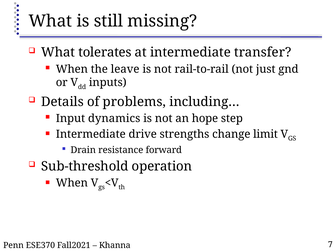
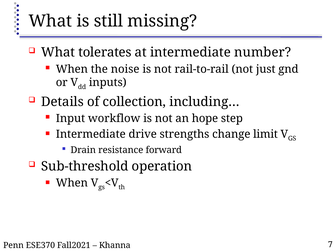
transfer: transfer -> number (263, 52)
leave: leave -> noise (125, 69)
problems: problems -> collection (134, 102)
dynamics: dynamics -> workflow (114, 118)
